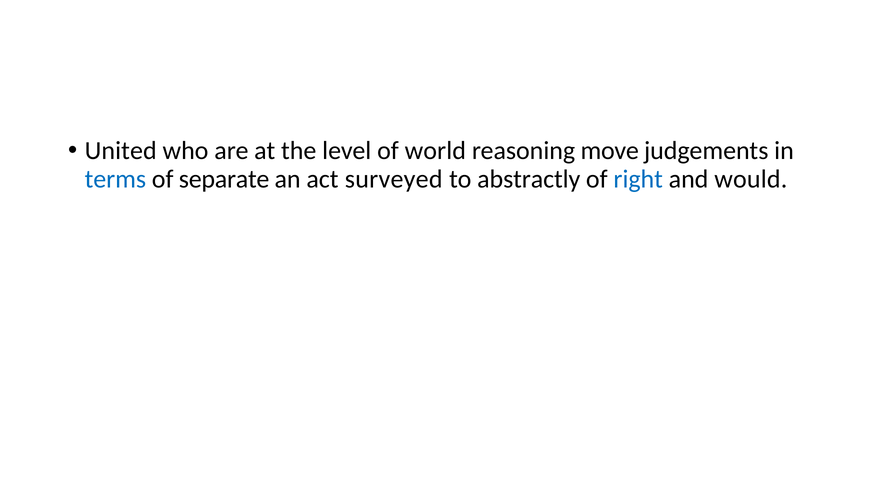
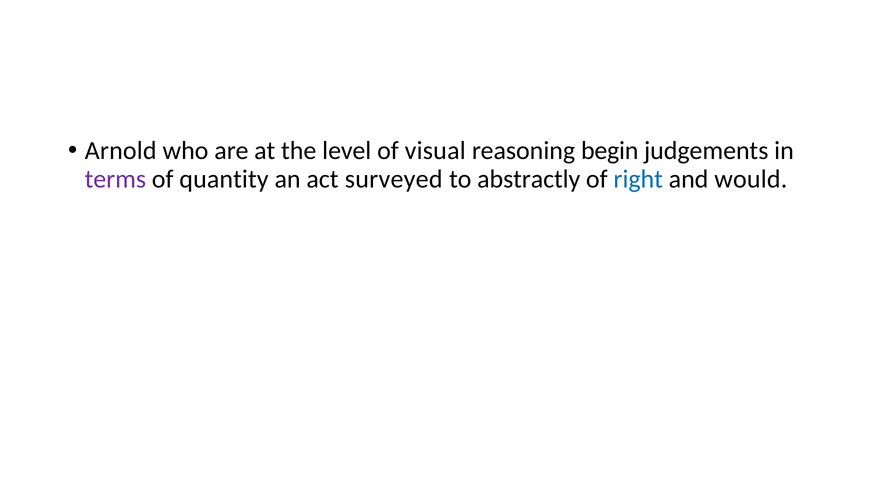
United: United -> Arnold (121, 151)
world: world -> visual (435, 151)
move: move -> begin (610, 151)
terms colour: blue -> purple (115, 179)
separate: separate -> quantity (224, 179)
